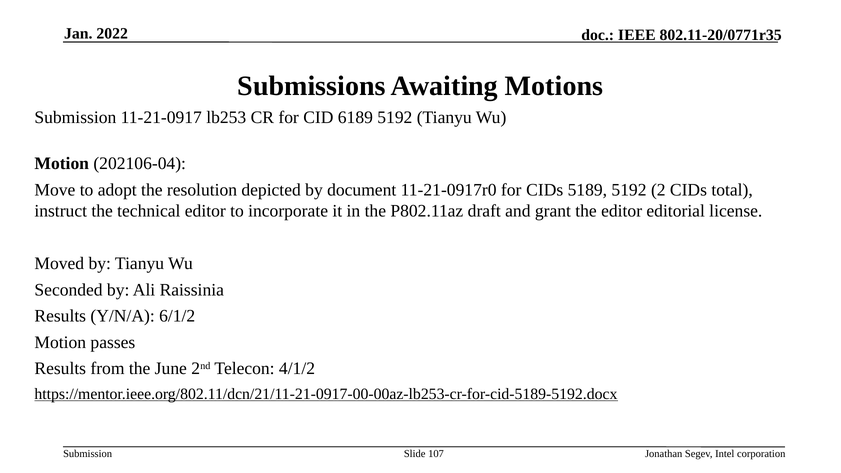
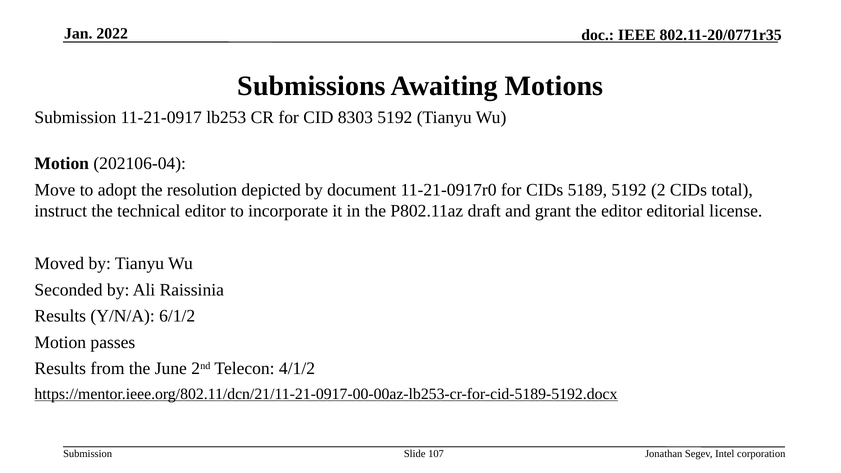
6189: 6189 -> 8303 (355, 117)
